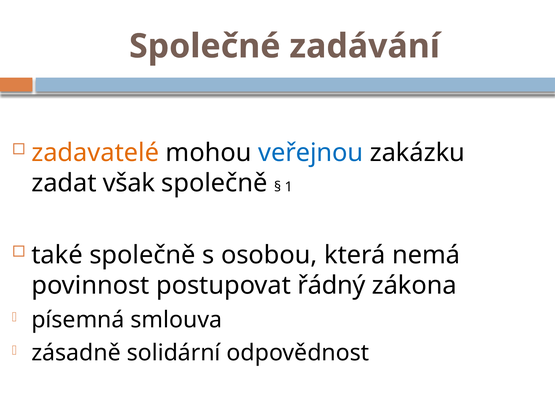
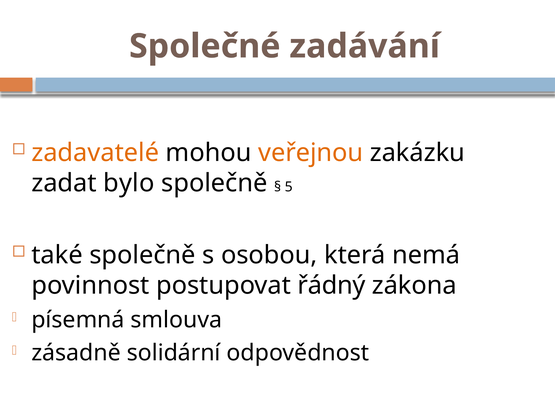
veřejnou colour: blue -> orange (311, 153)
však: však -> bylo (129, 183)
1: 1 -> 5 (289, 187)
